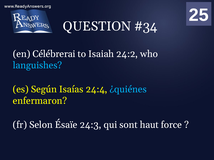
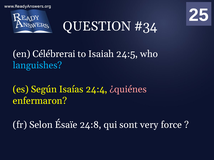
24:2: 24:2 -> 24:5 (127, 54)
¿quiénes colour: light blue -> pink (128, 90)
24:3: 24:3 -> 24:8 (91, 125)
haut: haut -> very (149, 125)
